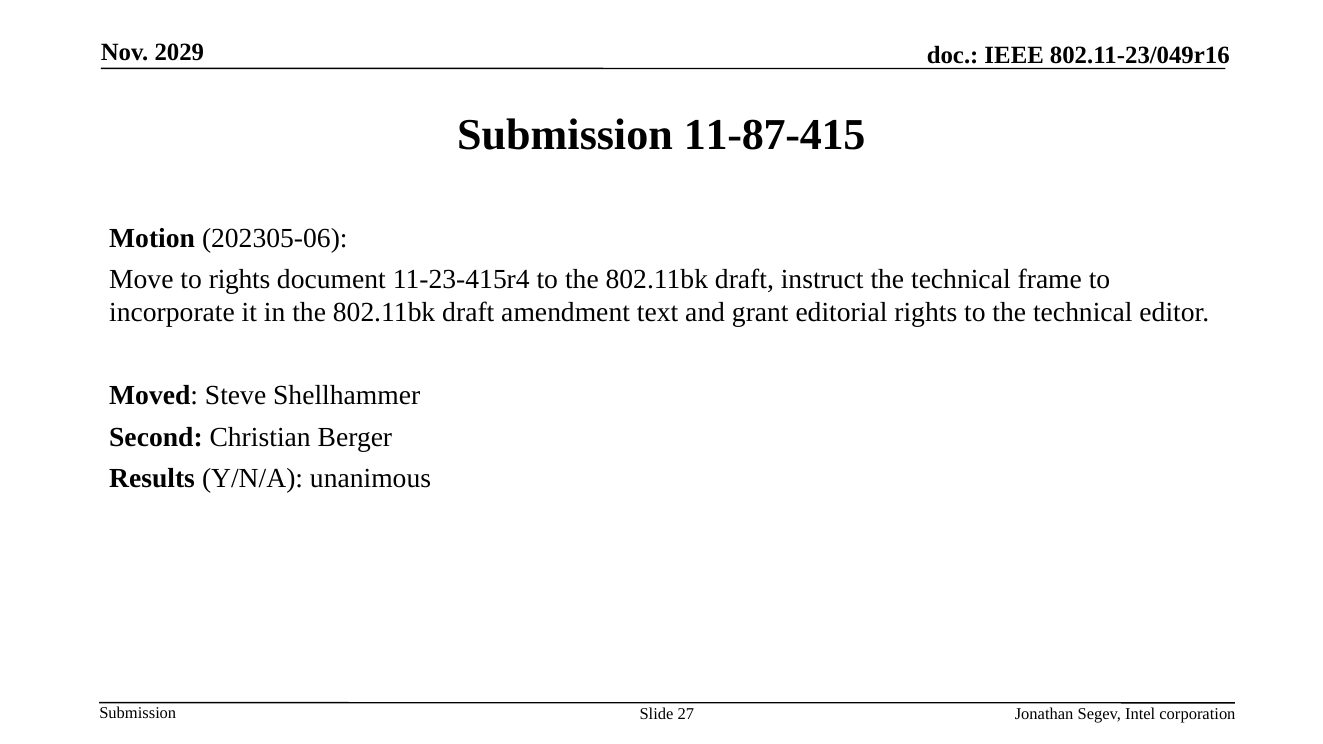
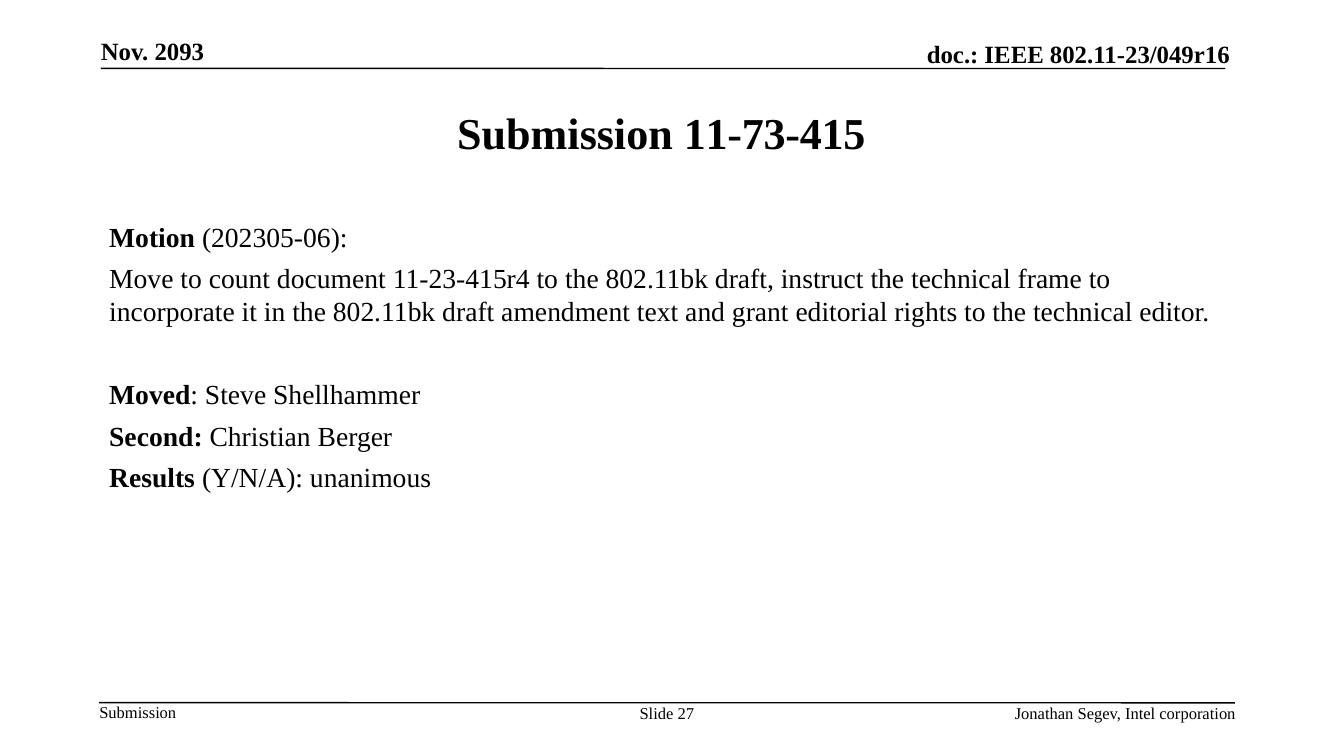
2029: 2029 -> 2093 (179, 53)
11-87-415: 11-87-415 -> 11-73-415 (775, 135)
to rights: rights -> count (239, 280)
